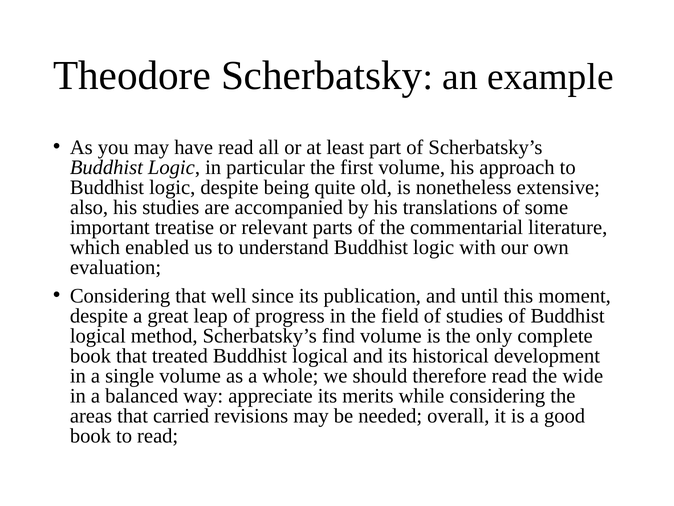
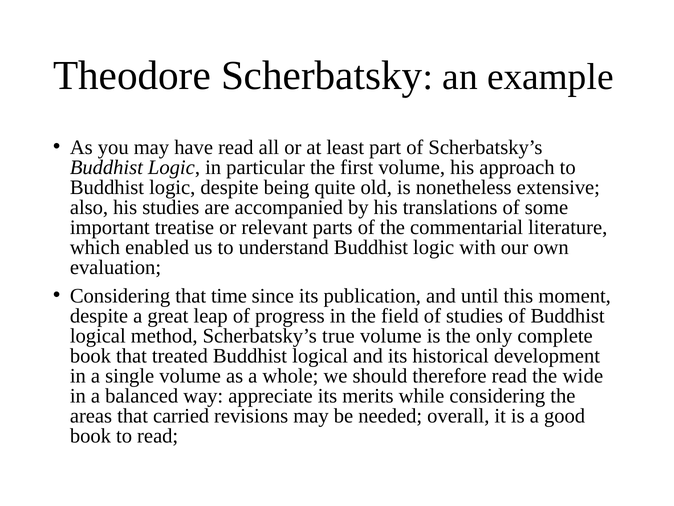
well: well -> time (229, 296)
find: find -> true (338, 336)
